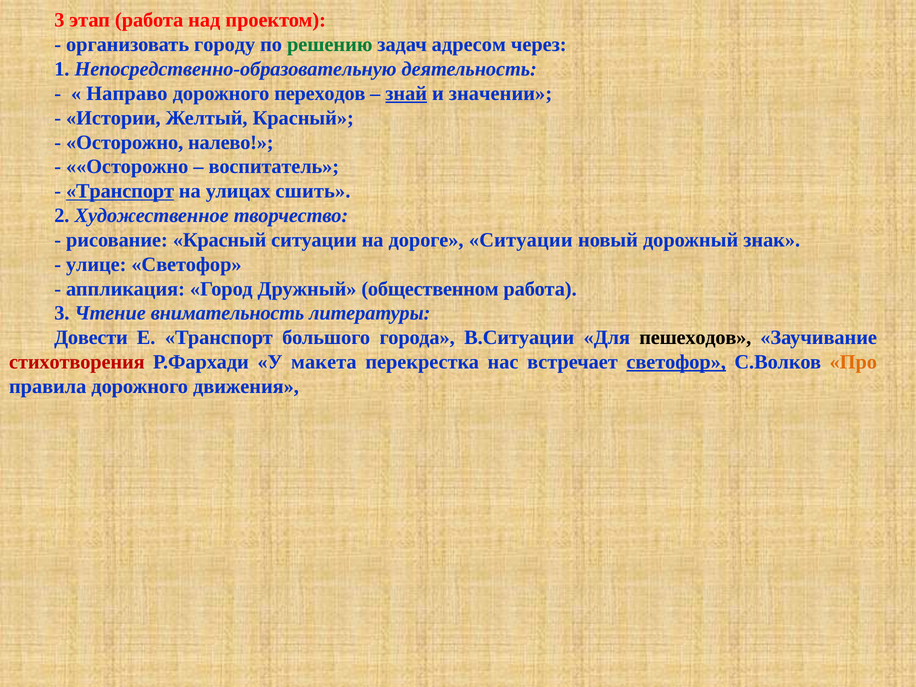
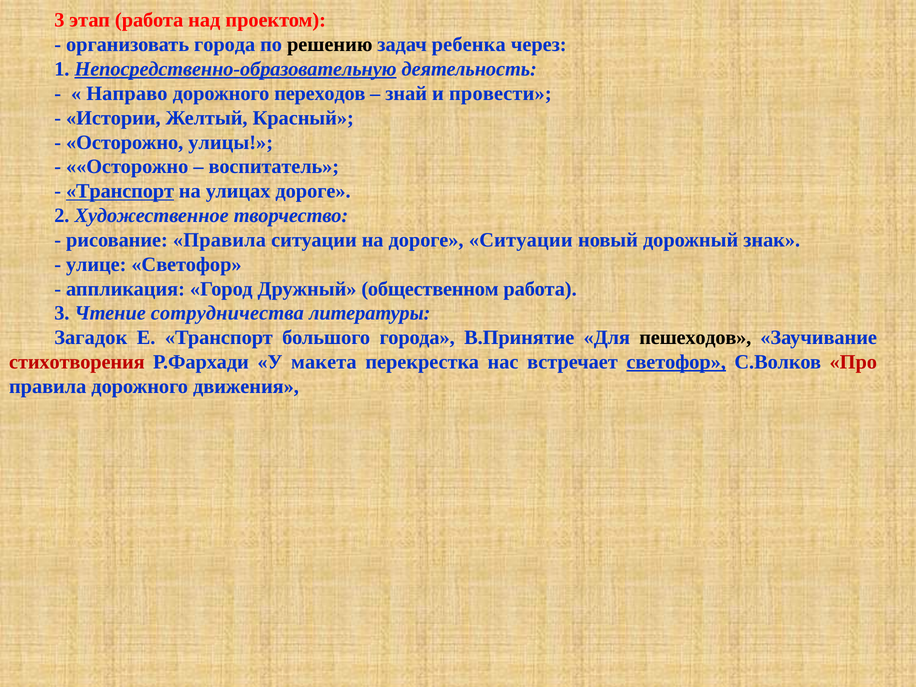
организовать городу: городу -> города (225, 45)
решению colour: green -> black (330, 45)
адресом: адресом -> ребенка (469, 45)
Непосредственно-образовательную underline: none -> present (236, 69)
знай underline: present -> none (406, 93)
значении: значении -> провести (500, 93)
налево: налево -> улицы (231, 142)
улицах сшить: сшить -> дороге (313, 191)
рисование Красный: Красный -> Правила (219, 240)
внимательность: внимательность -> сотрудничества (227, 313)
Довести: Довести -> Загадок (91, 338)
В.Ситуации: В.Ситуации -> В.Принятие (519, 338)
Про colour: orange -> red (853, 362)
